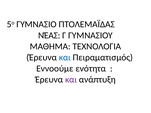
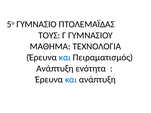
ΝΈΑΣ: ΝΈΑΣ -> ΤΟΥΣ (49, 35)
Εννοούμε: Εννοούμε -> Ανάπτυξη (55, 69)
και colour: purple -> blue (71, 80)
